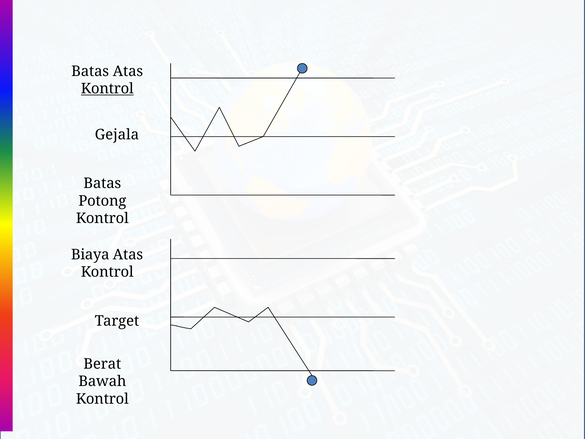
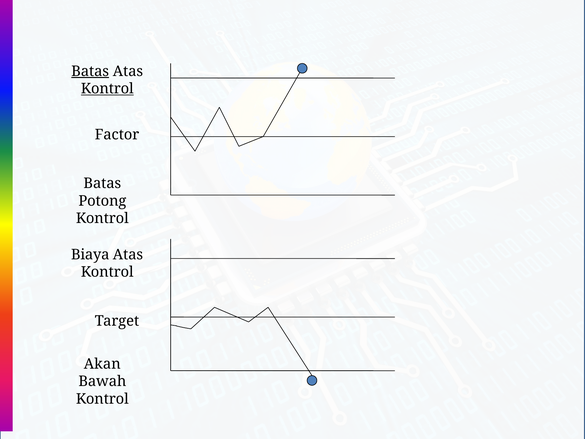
Batas underline: none -> present (90, 71)
Gejala: Gejala -> Factor (117, 135)
Berat: Berat -> Akan (102, 364)
